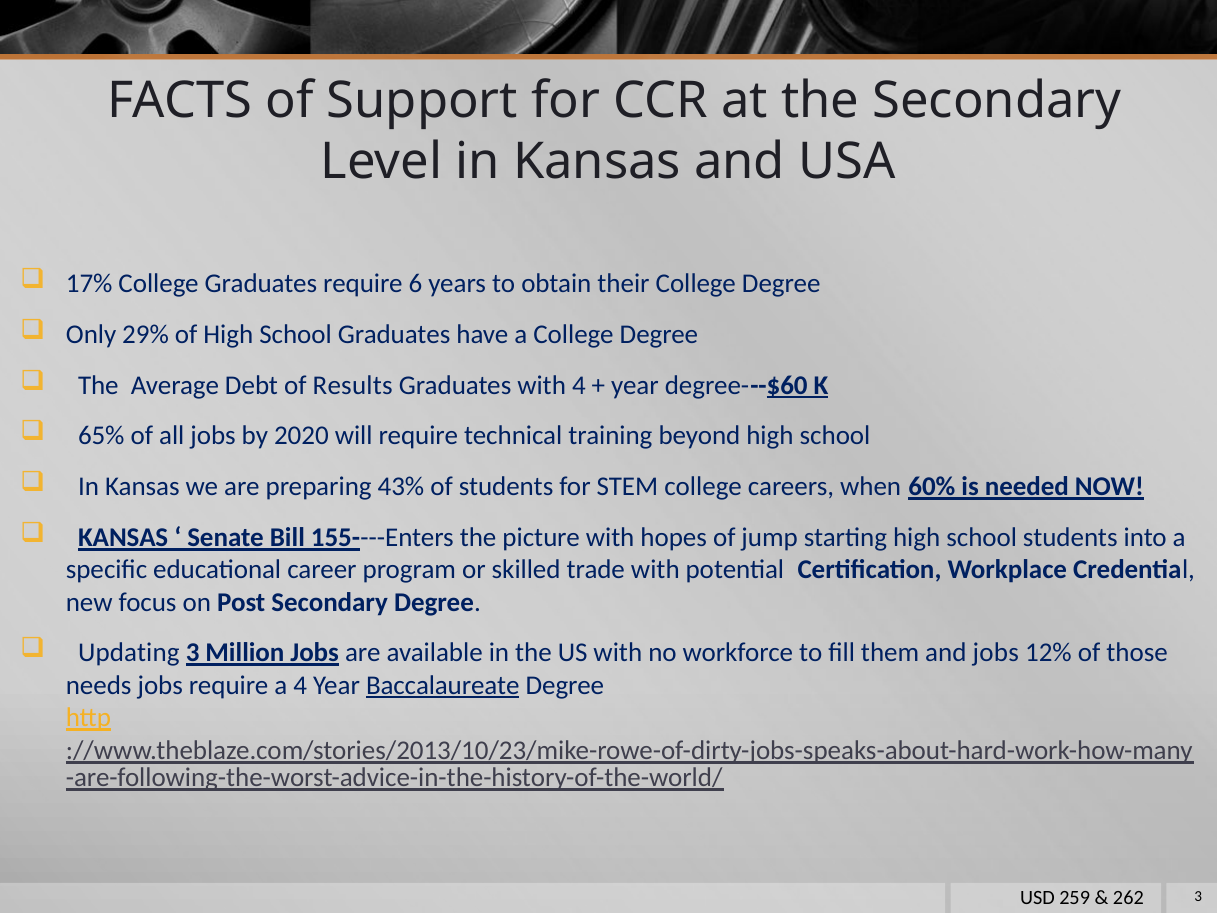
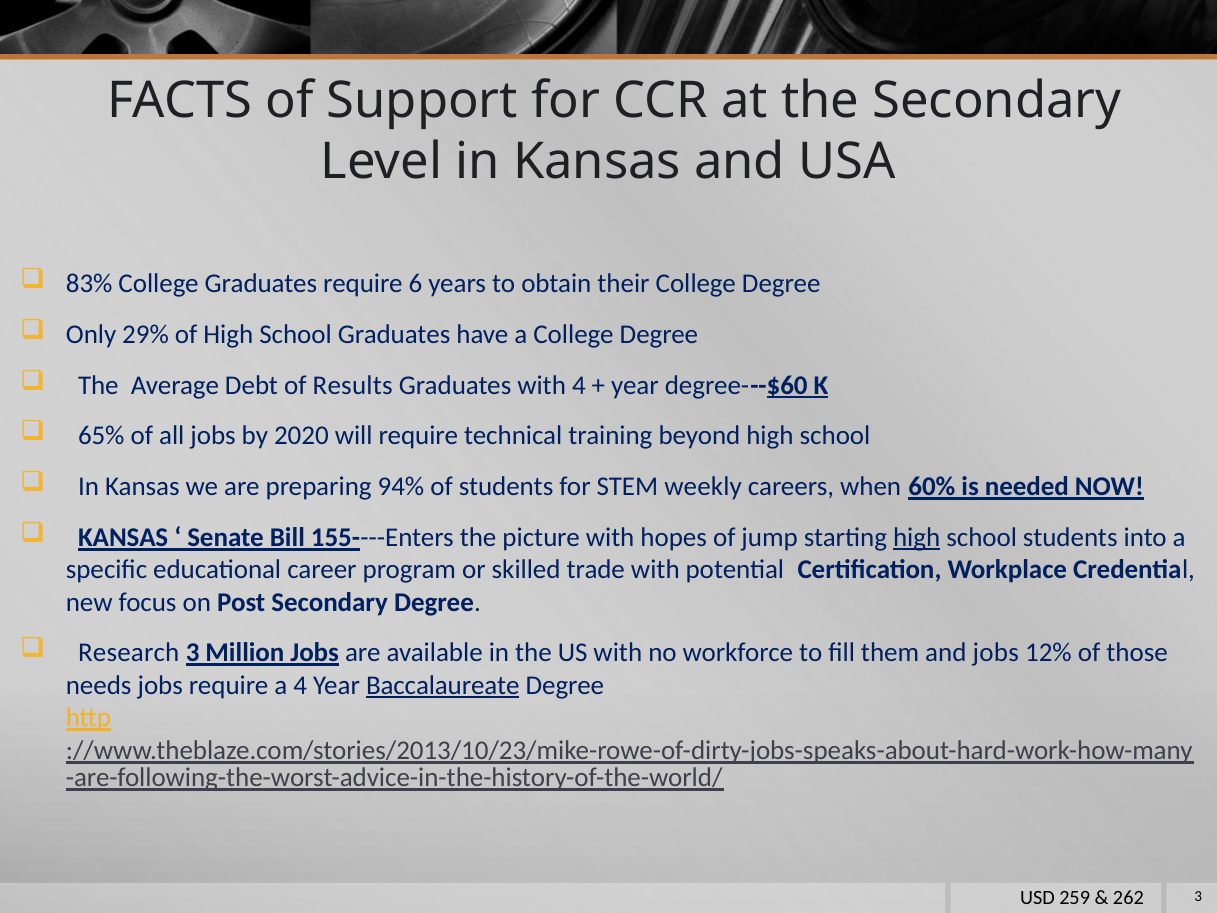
17%: 17% -> 83% (89, 284)
43%: 43% -> 94% (401, 487)
STEM college: college -> weekly (703, 487)
high underline: none -> present (917, 537)
Updating: Updating -> Research (129, 653)
